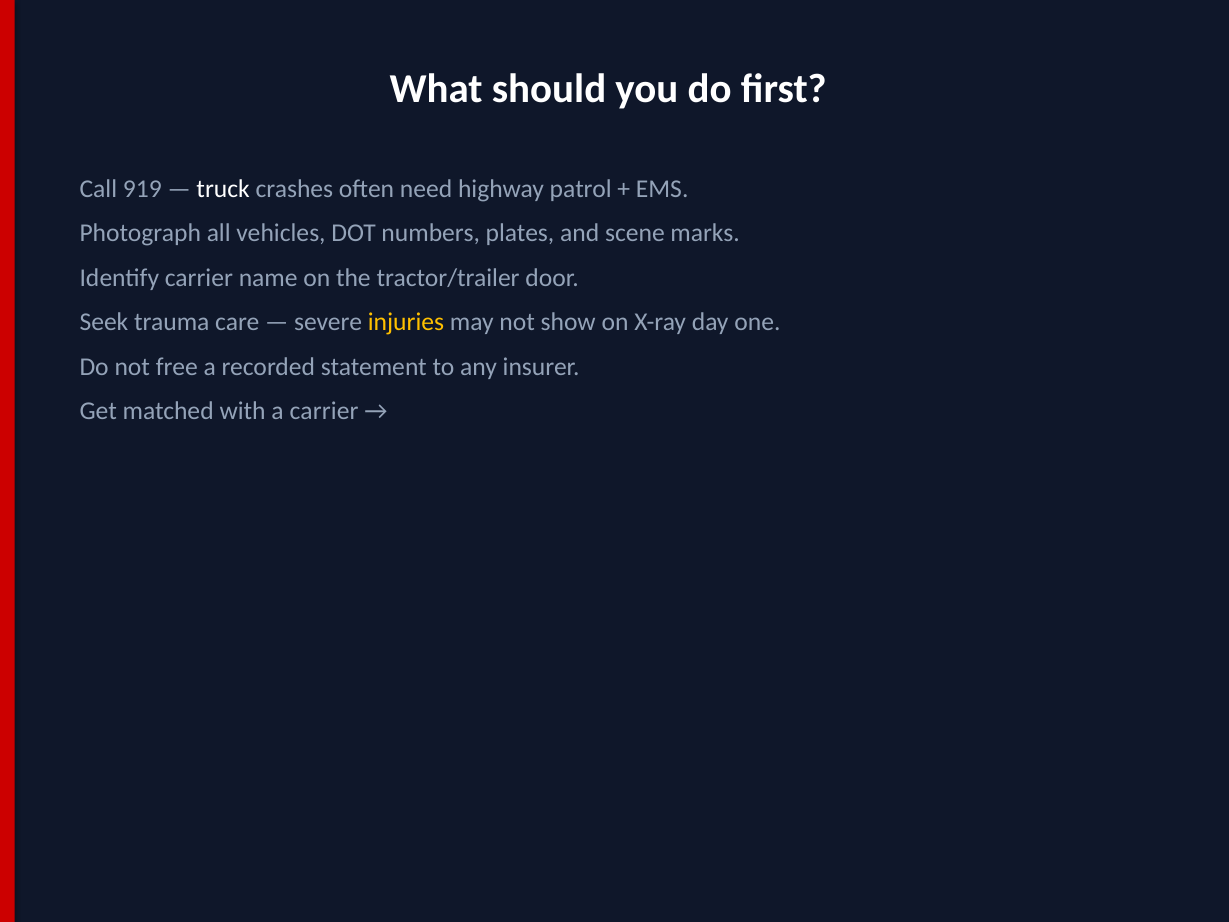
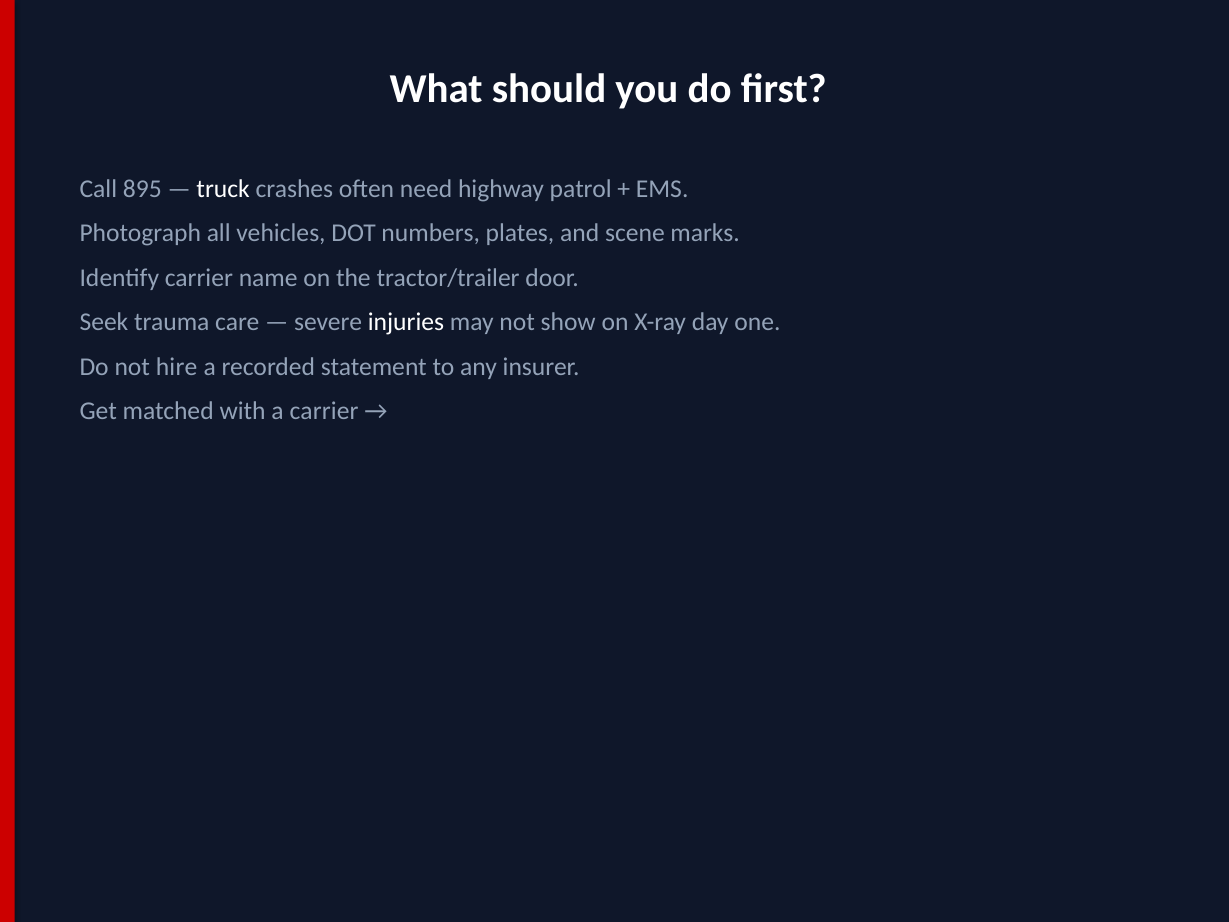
919: 919 -> 895 (142, 189)
injuries colour: yellow -> white (406, 322)
free: free -> hire (177, 367)
